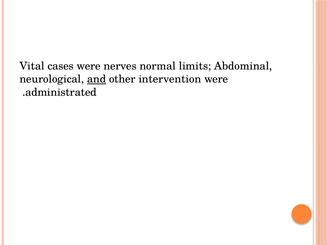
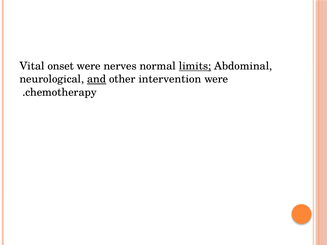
cases: cases -> onset (61, 66)
limits underline: none -> present (195, 66)
administrated: administrated -> chemotherapy (61, 92)
